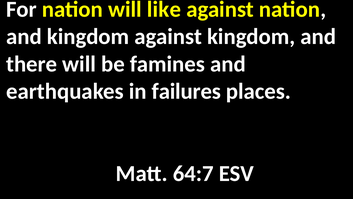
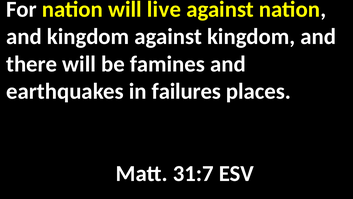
like: like -> live (164, 9)
64:7: 64:7 -> 31:7 (193, 173)
